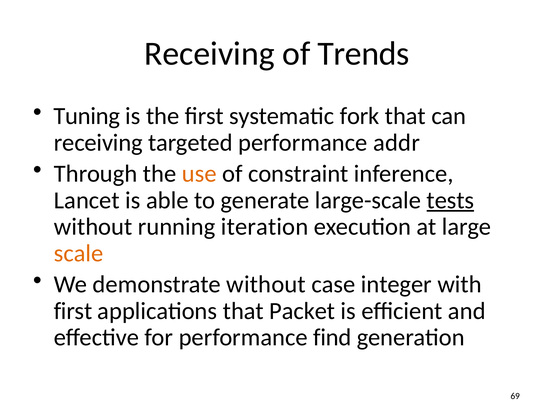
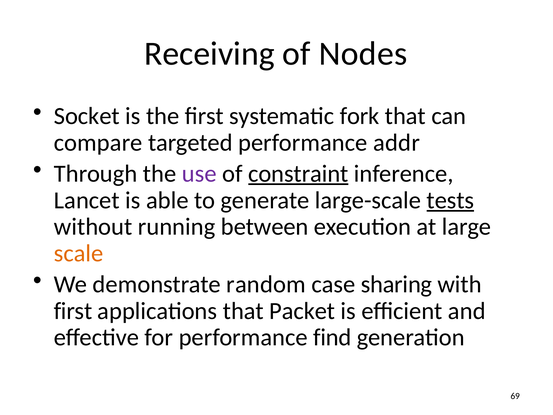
Trends: Trends -> Nodes (363, 54)
Tuning: Tuning -> Socket (87, 116)
receiving: receiving -> compare (98, 143)
use colour: orange -> purple (199, 174)
constraint underline: none -> present (298, 174)
iteration: iteration -> between (265, 227)
demonstrate without: without -> random (266, 284)
integer: integer -> sharing (396, 284)
